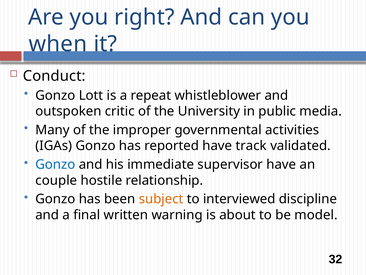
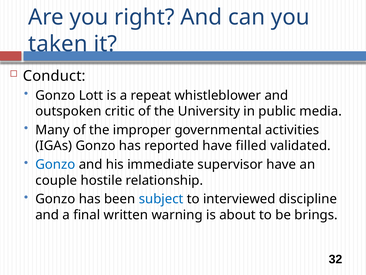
when: when -> taken (58, 44)
track: track -> filled (251, 146)
subject colour: orange -> blue (161, 199)
model: model -> brings (316, 215)
